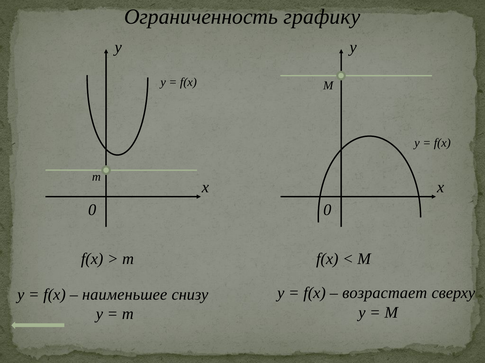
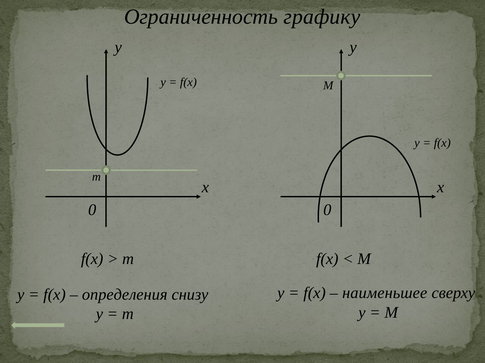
возрастает: возрастает -> наименьшее (385, 294)
наименьшее: наименьшее -> определения (125, 295)
